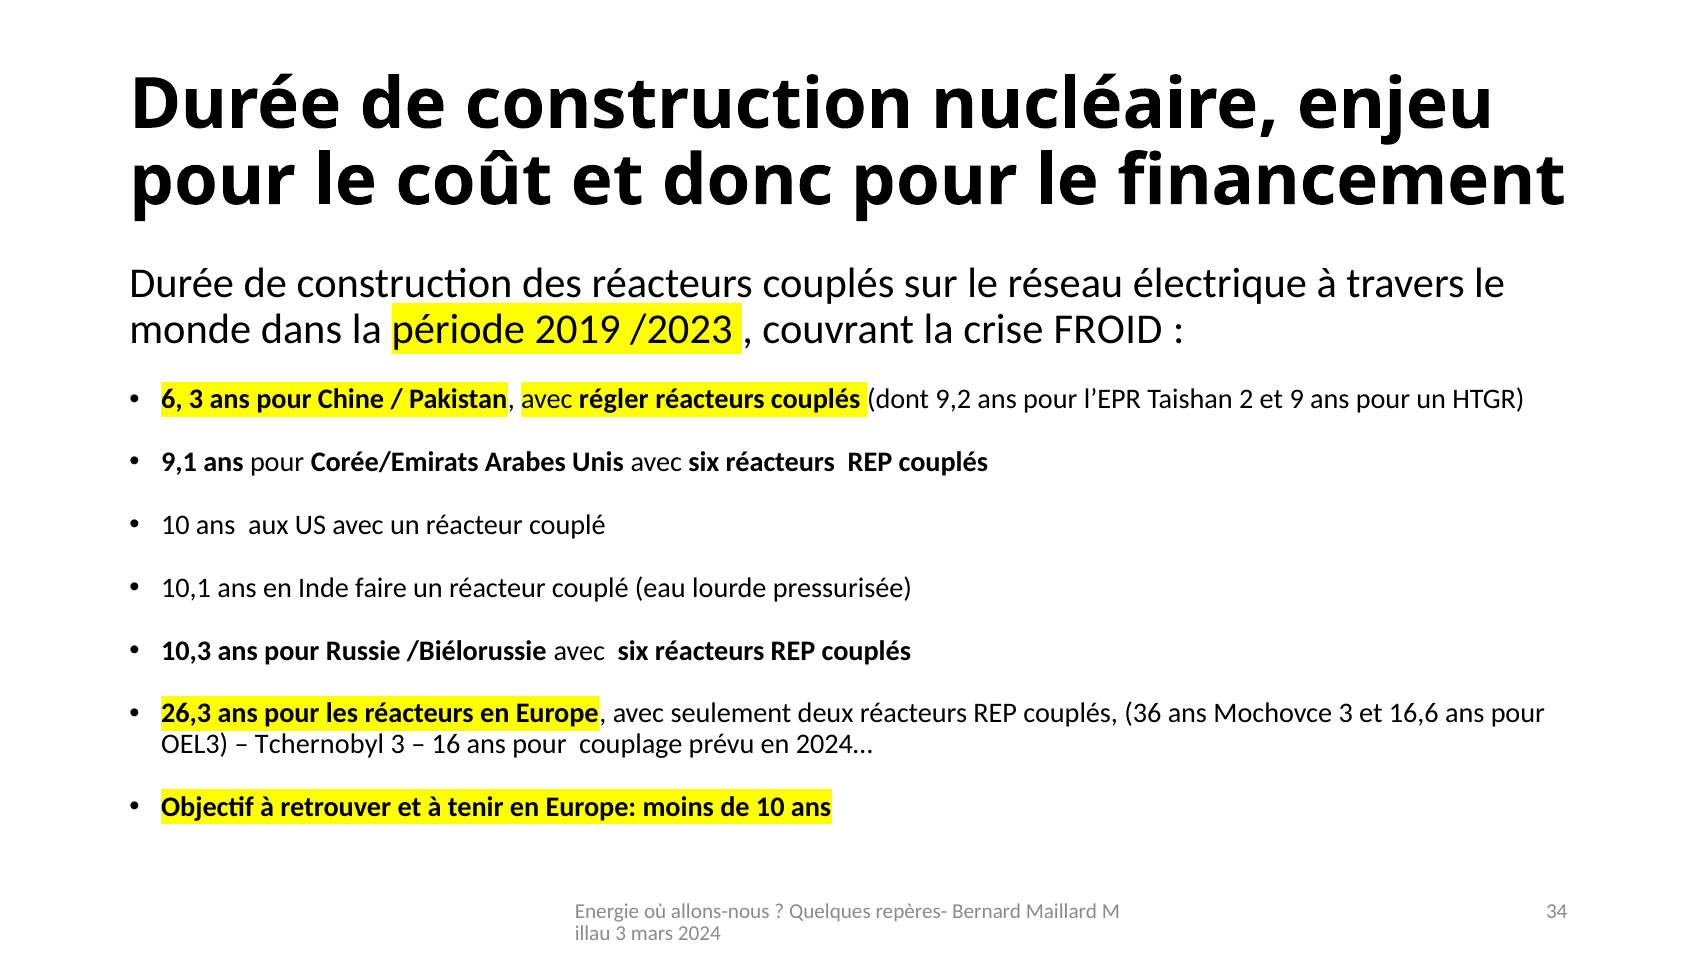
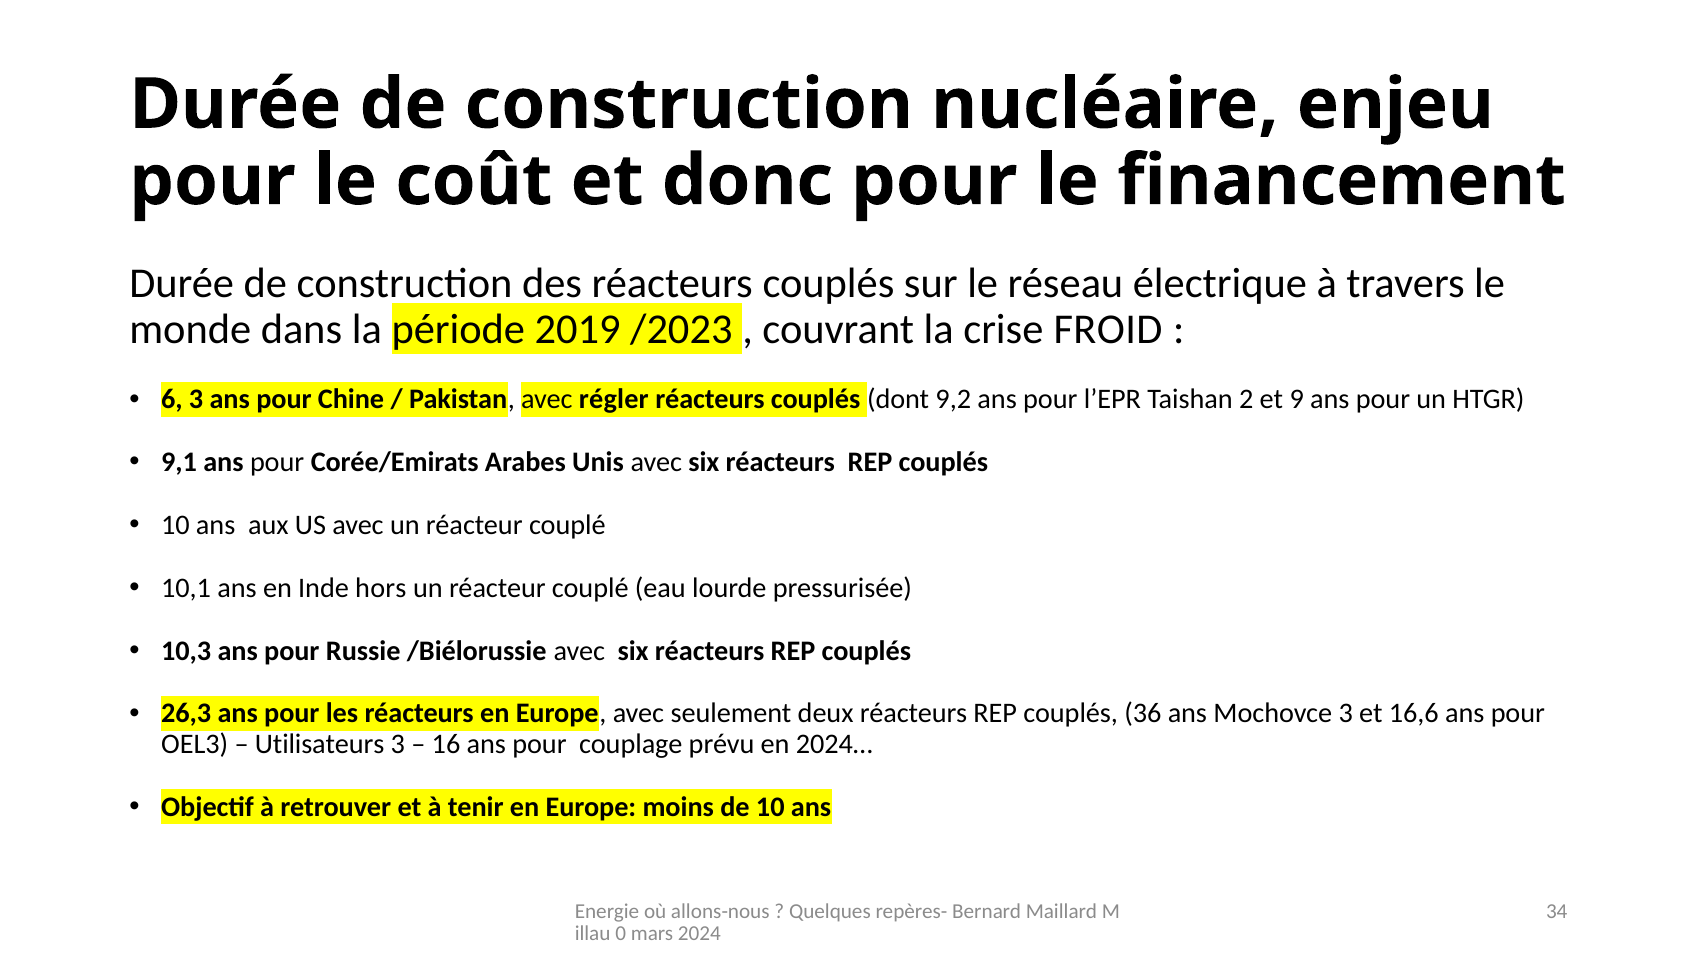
faire: faire -> hors (381, 588)
Tchernobyl: Tchernobyl -> Utilisateurs (320, 744)
3: 3 -> 0 (621, 933)
